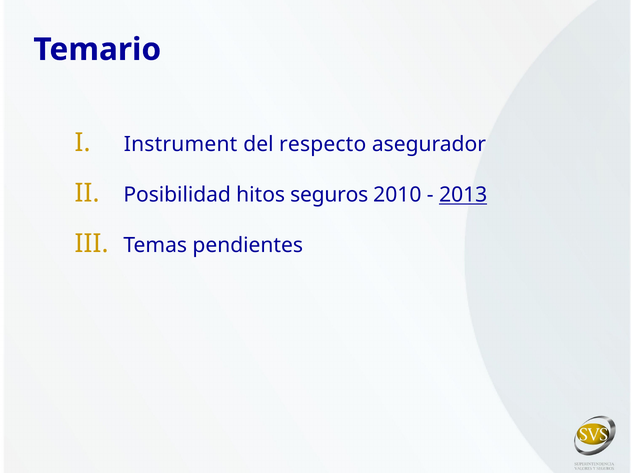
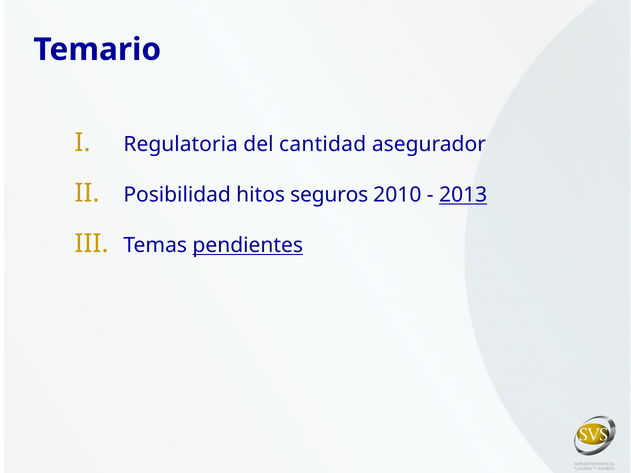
Instrument: Instrument -> Regulatoria (181, 144)
respecto: respecto -> cantidad (323, 144)
pendientes underline: none -> present (248, 246)
